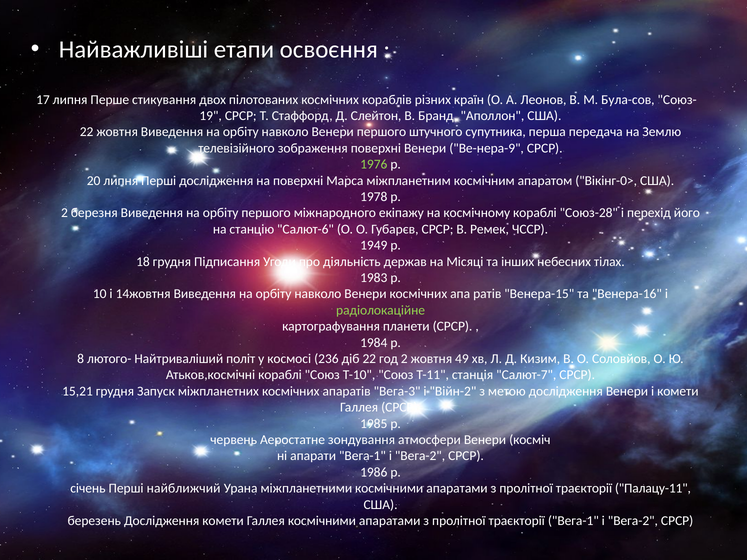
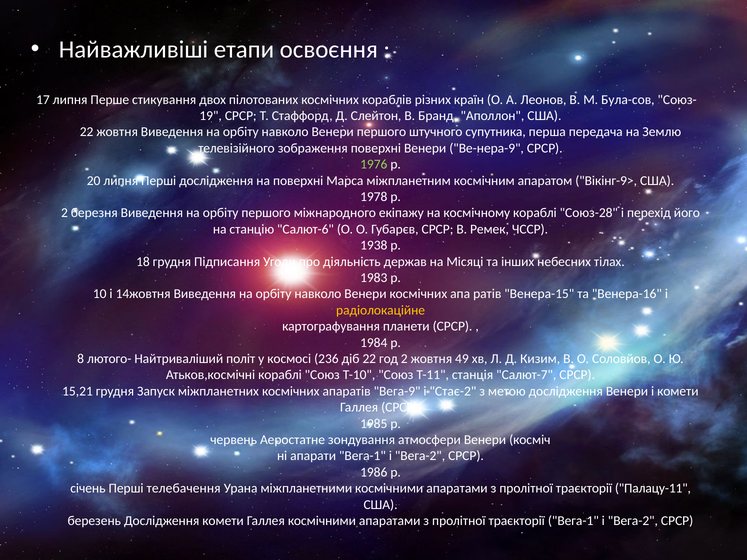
Вікінг-0>: Вікінг-0> -> Вікінг-9> (606, 181)
1949: 1949 -> 1938 (374, 246)
радіолокаційне colour: light green -> yellow (381, 310)
Вега-3: Вега-3 -> Вега-9 (397, 391)
Війн-2: Війн-2 -> Стає-2 (453, 391)
найближчий: найближчий -> телебачення (184, 489)
